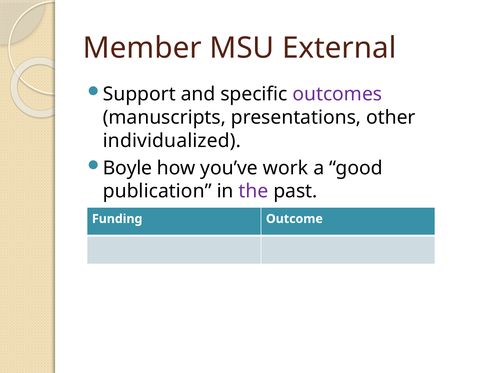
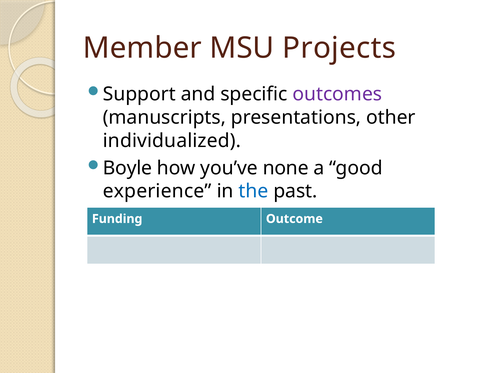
External: External -> Projects (339, 48)
work: work -> none (286, 168)
publication: publication -> experience (157, 191)
the colour: purple -> blue (254, 191)
